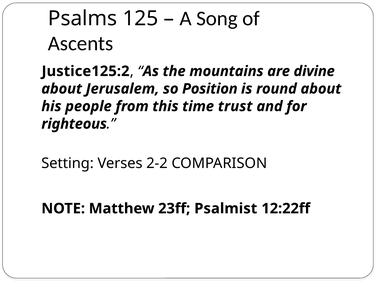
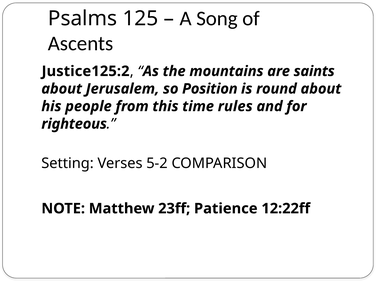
divine: divine -> saints (314, 71)
trust: trust -> rules (235, 106)
2-2: 2-2 -> 5-2 (157, 163)
Psalmist: Psalmist -> Patience (226, 209)
